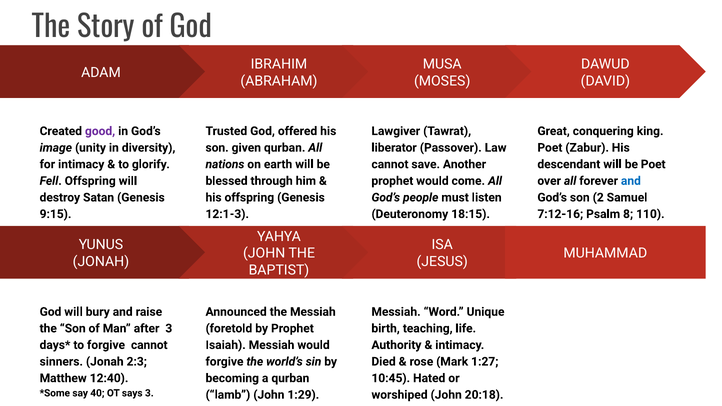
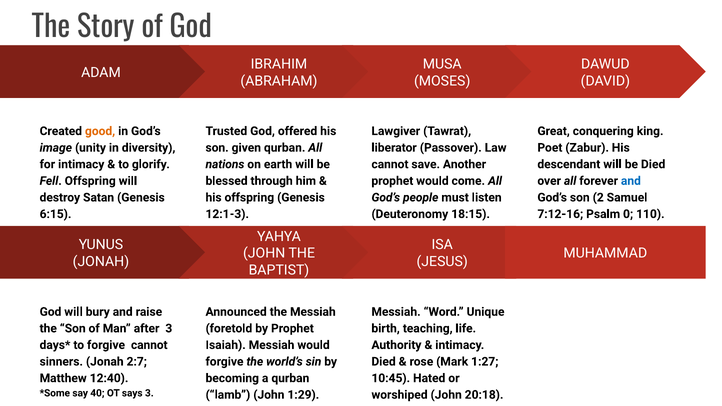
good colour: purple -> orange (100, 131)
be Poet: Poet -> Died (653, 164)
9:15: 9:15 -> 6:15 (56, 214)
8: 8 -> 0 (628, 214)
2:3: 2:3 -> 2:7 (137, 362)
